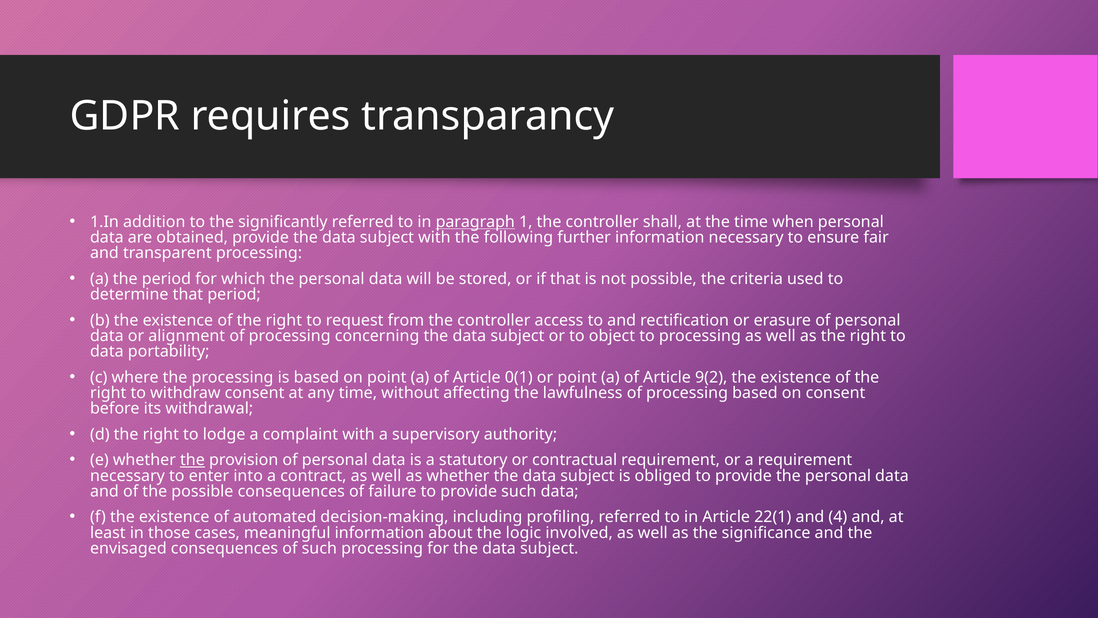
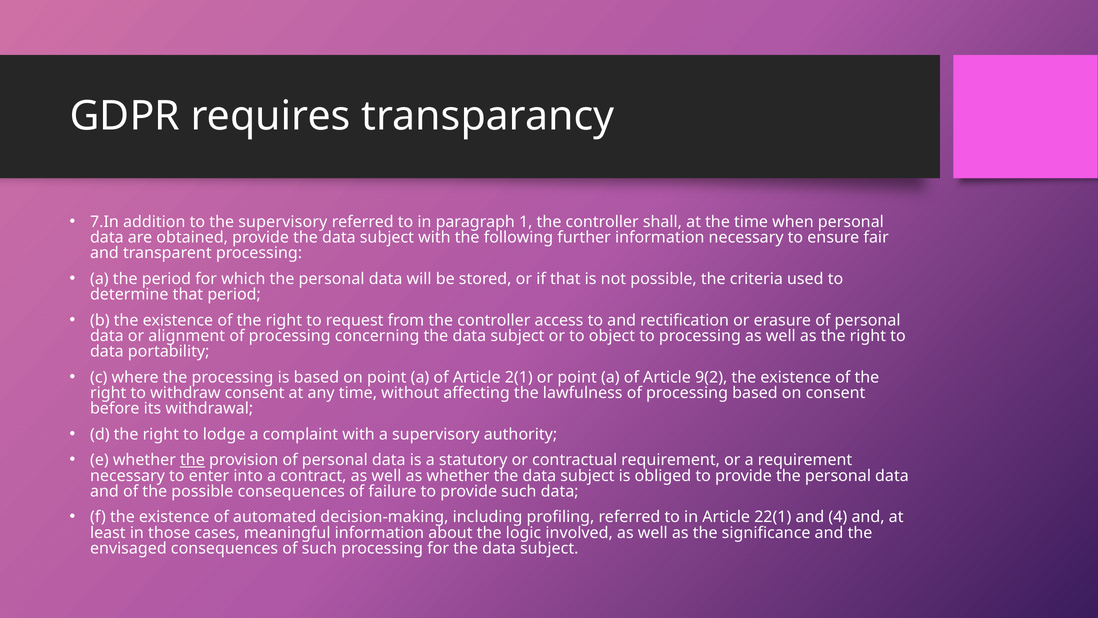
1.In: 1.In -> 7.In (104, 222)
the significantly: significantly -> supervisory (283, 222)
paragraph underline: present -> none (475, 222)
0(1: 0(1 -> 2(1 (519, 377)
